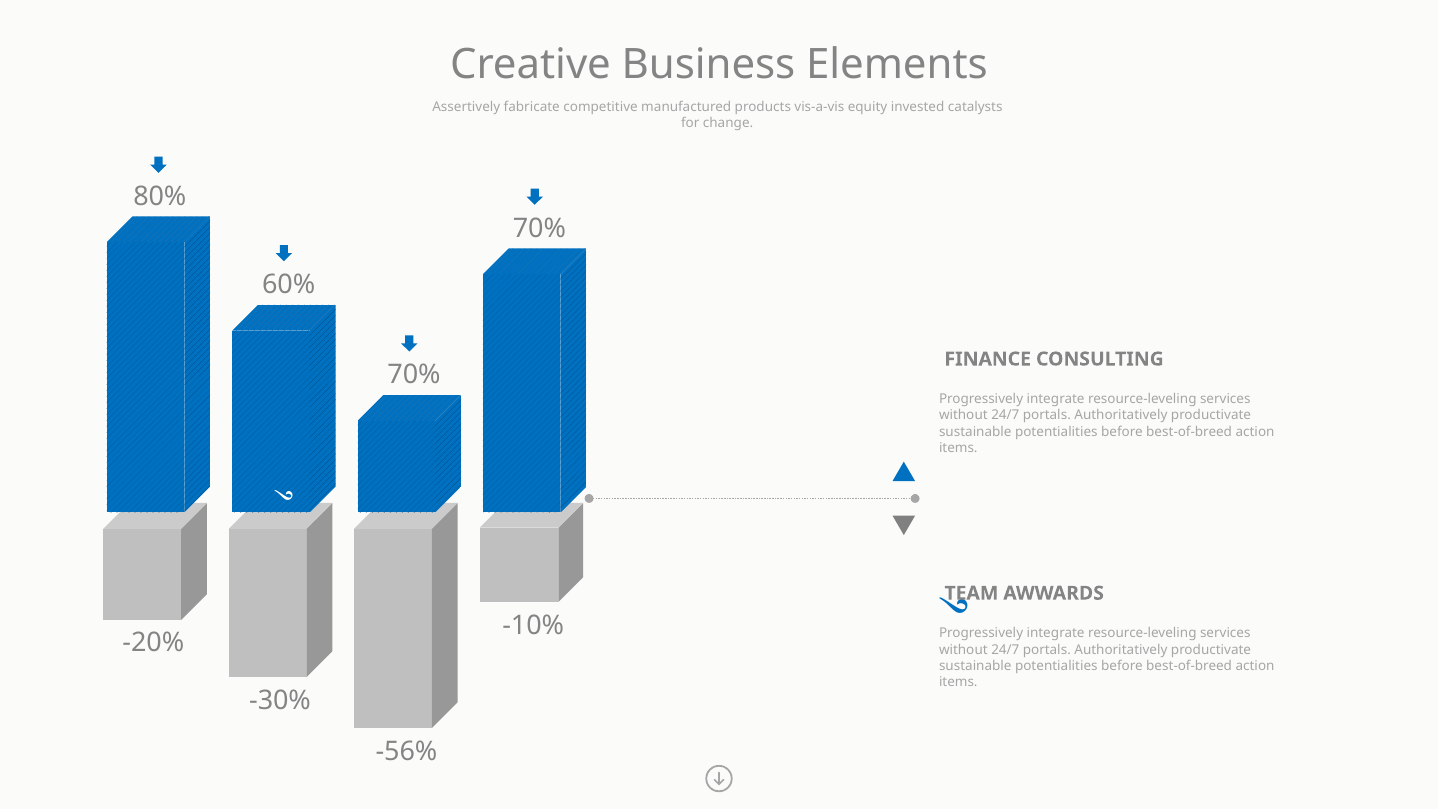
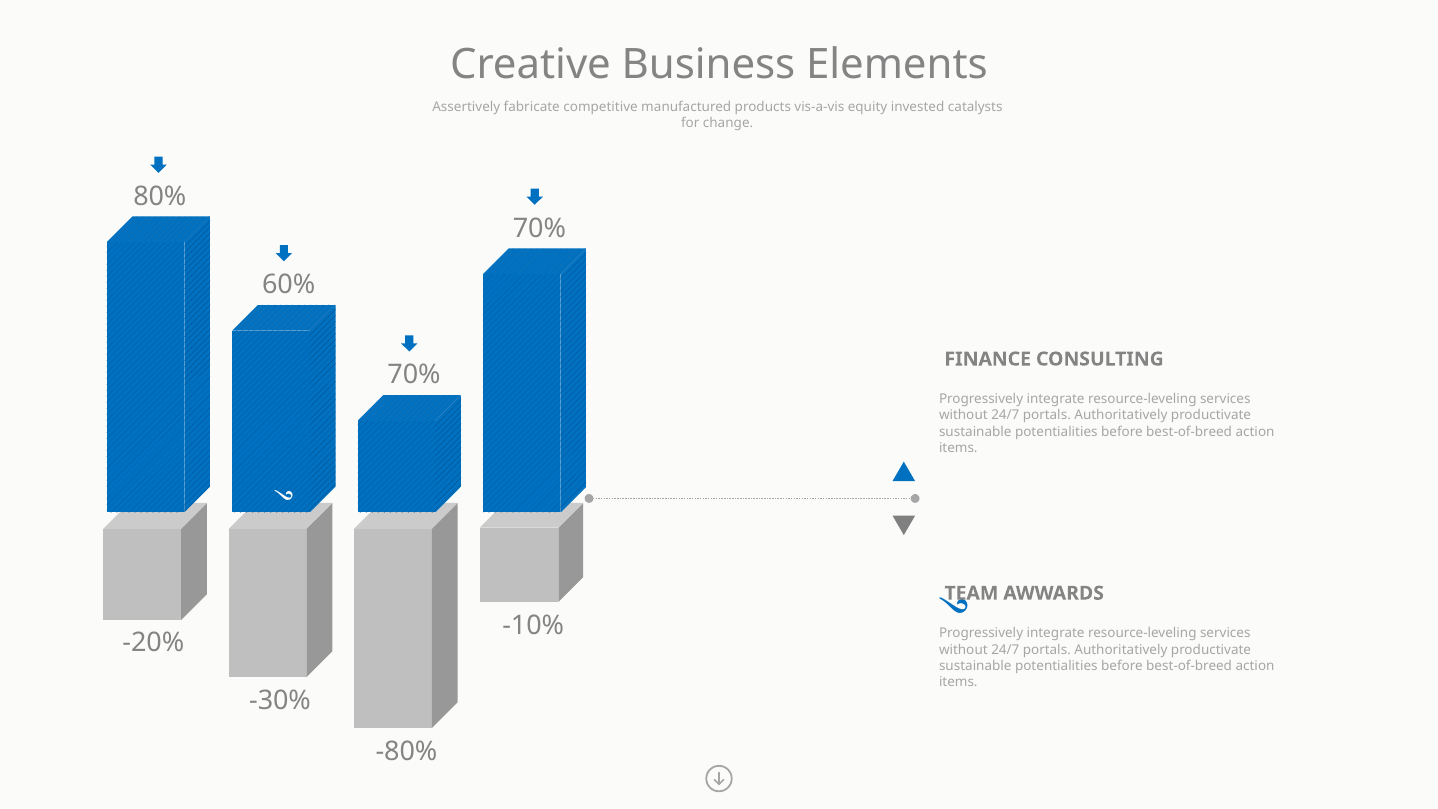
-56%: -56% -> -80% (406, 751)
